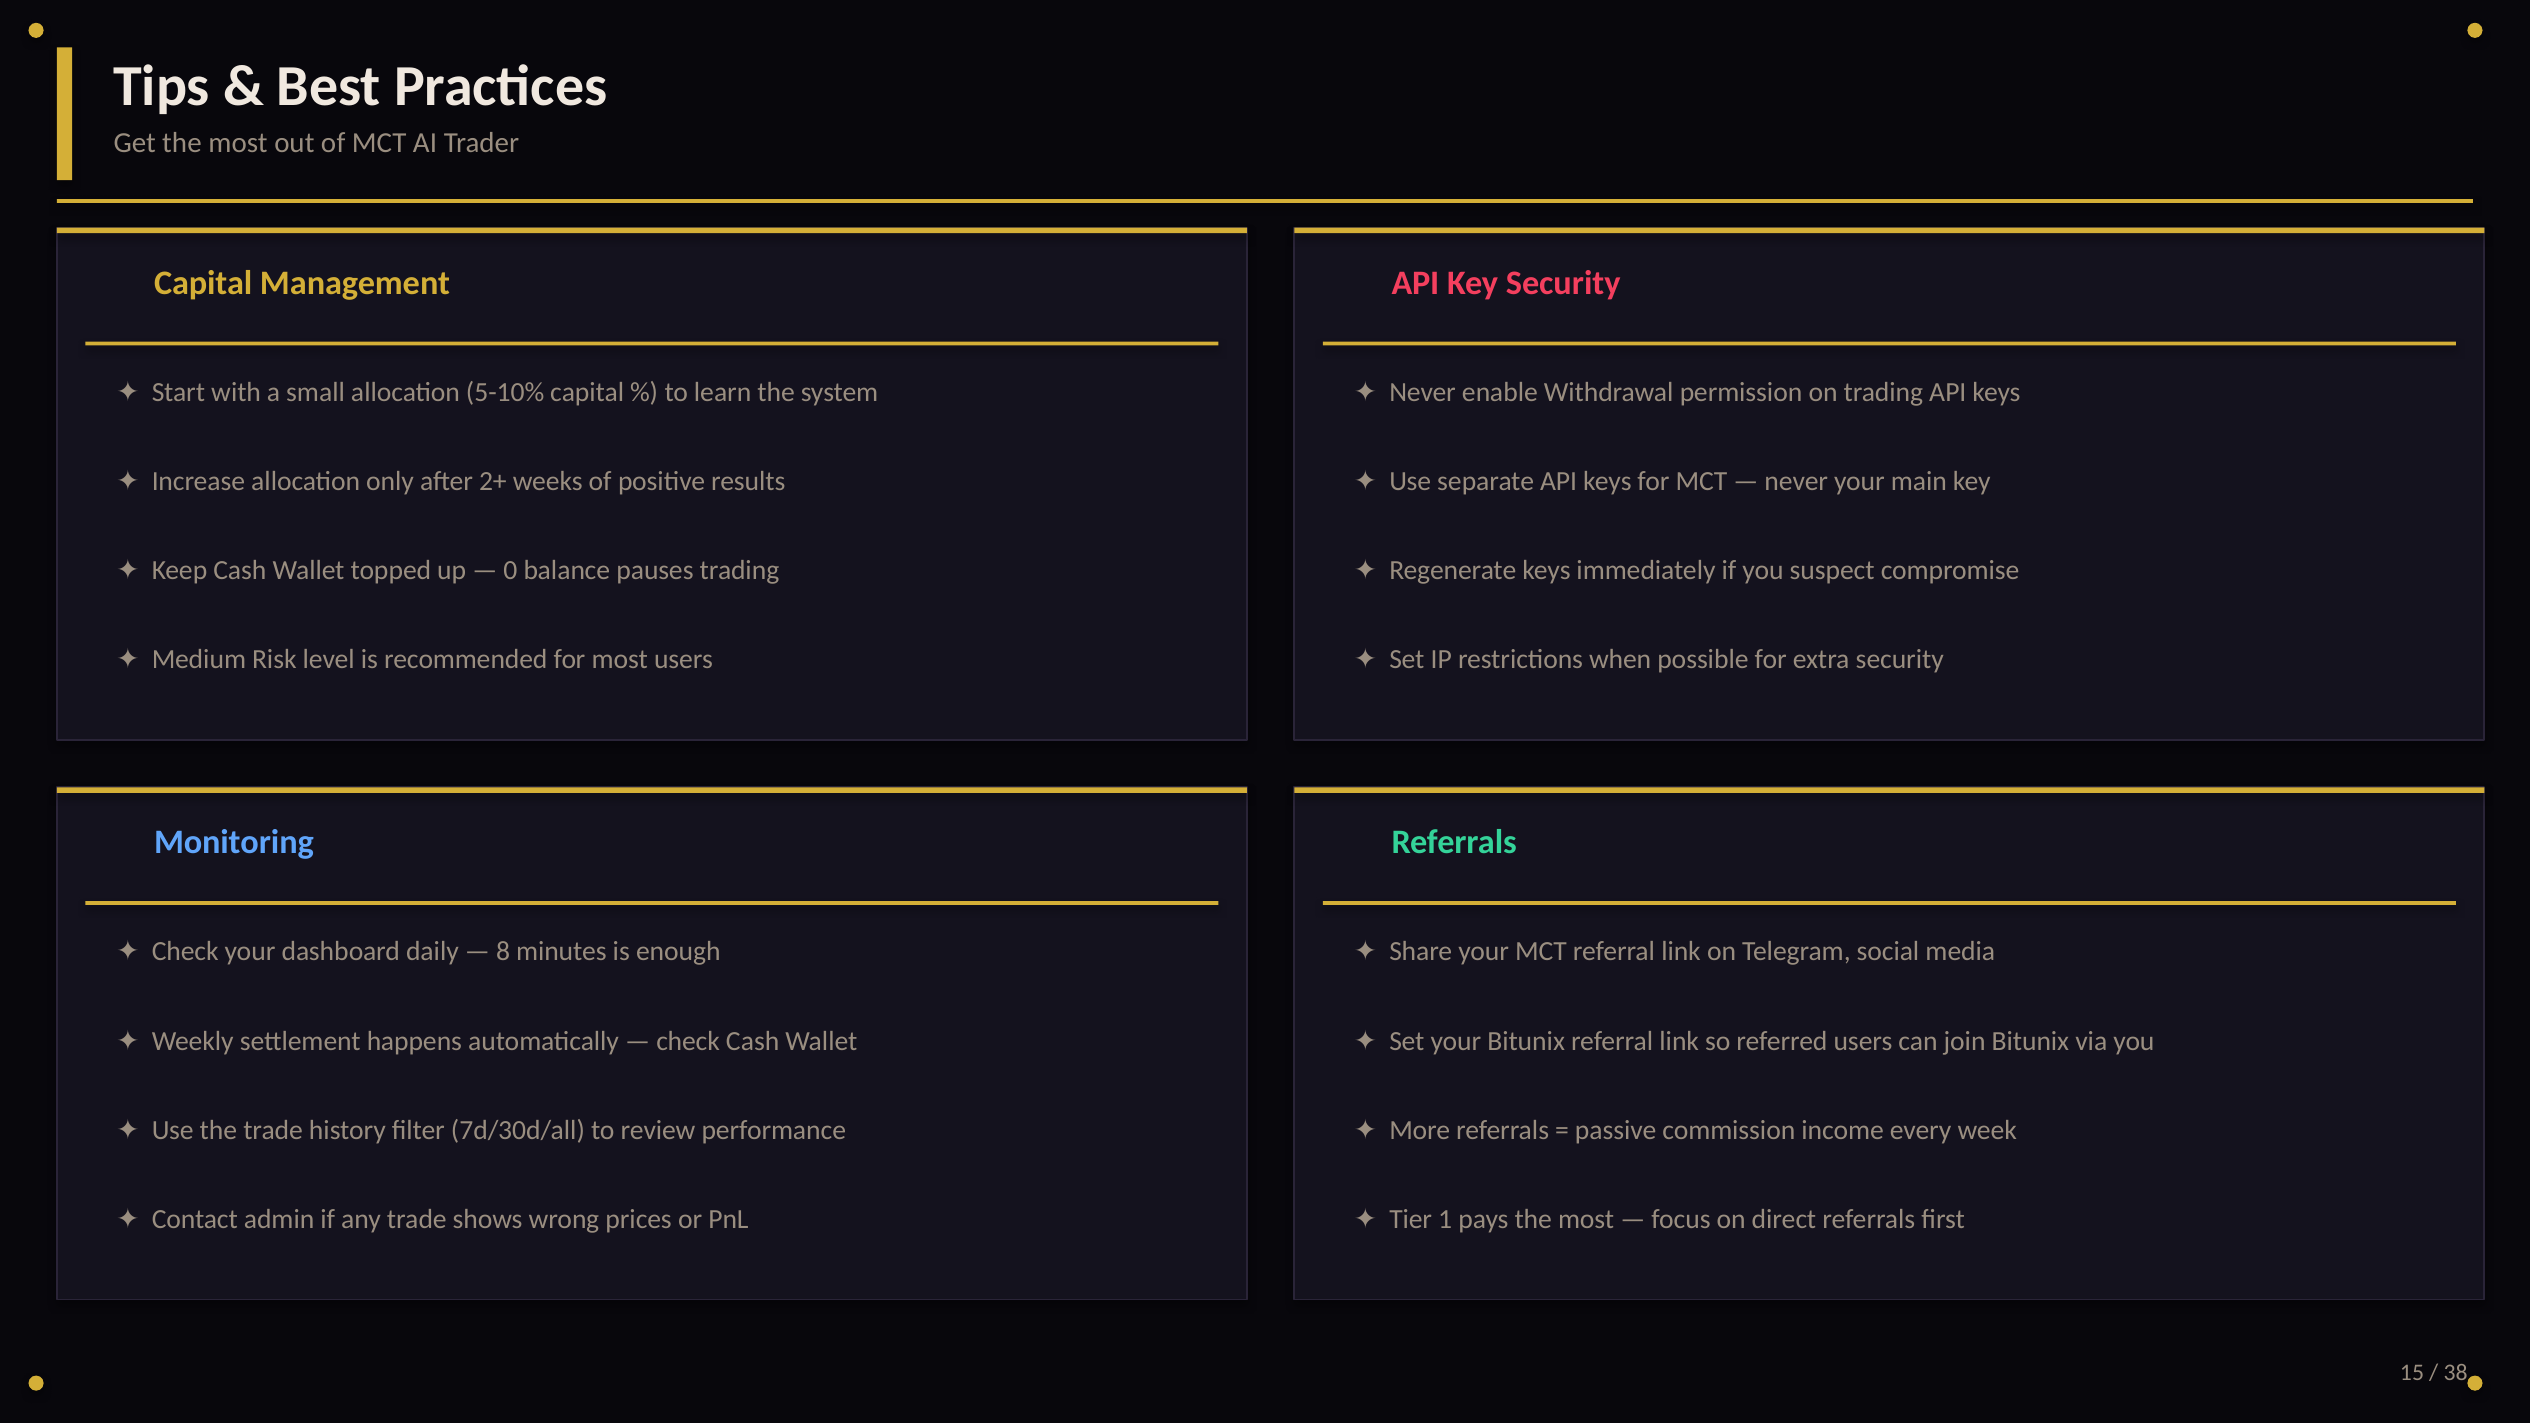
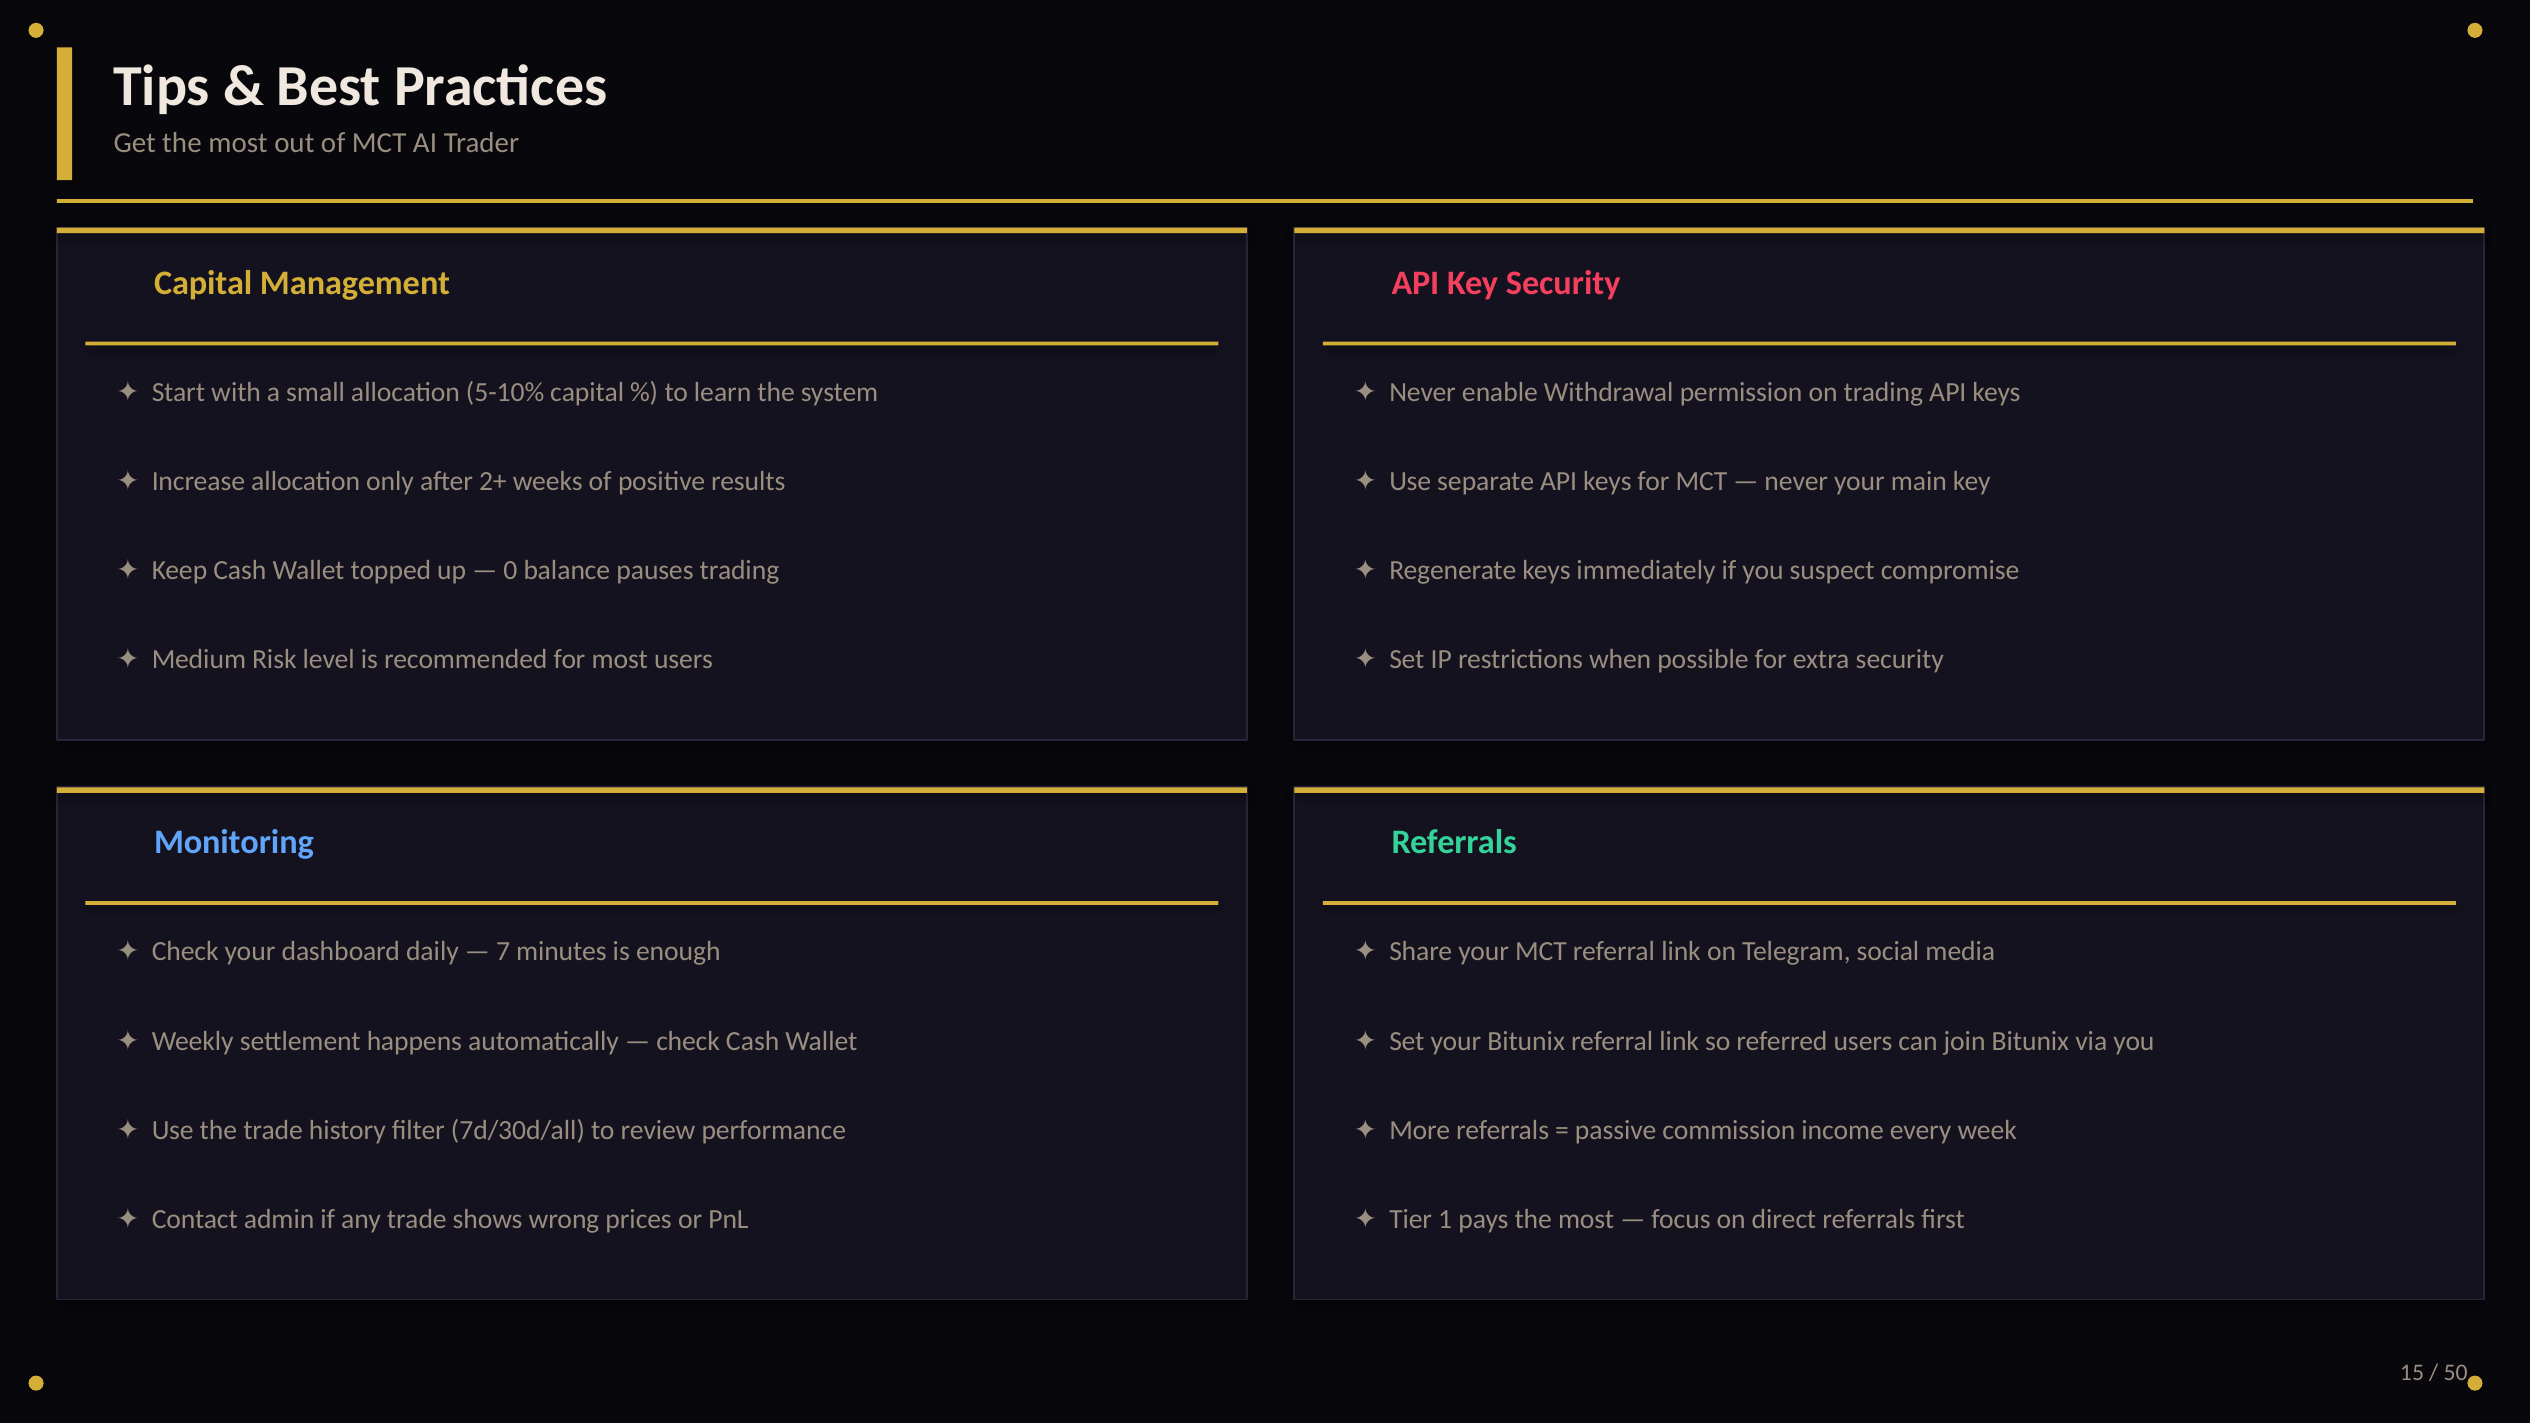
8: 8 -> 7 (503, 952)
38: 38 -> 50 (2456, 1373)
